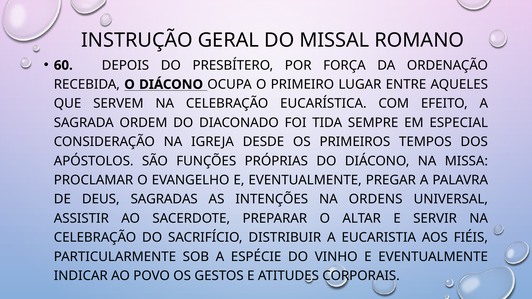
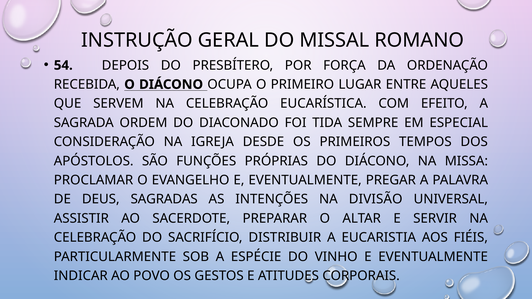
60: 60 -> 54 (63, 65)
ORDENS: ORDENS -> DIVISÃO (376, 199)
